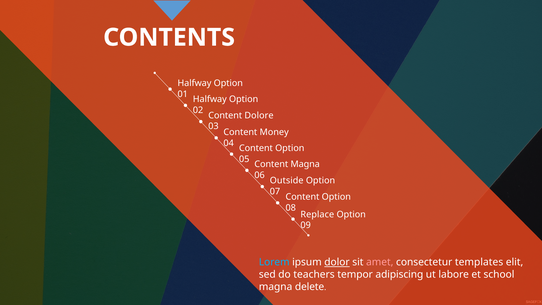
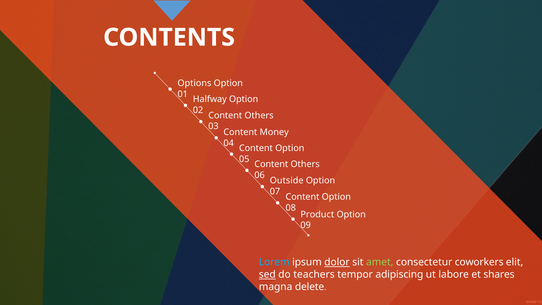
Halfway: Halfway -> Options (194, 83)
Dolore: Dolore -> Others (259, 115)
Magna: Magna -> Others (305, 164)
Replace: Replace -> Product (317, 214)
amet colour: pink -> light green (380, 262)
templates: templates -> coworkers (479, 262)
sed underline: none -> present (267, 274)
school: school -> shares (499, 274)
